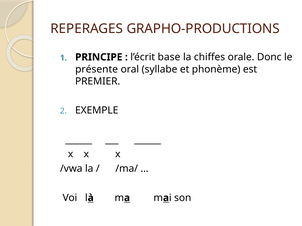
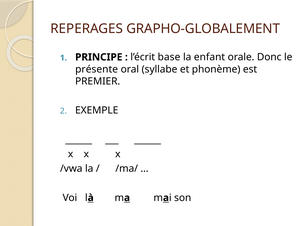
GRAPHO-PRODUCTIONS: GRAPHO-PRODUCTIONS -> GRAPHO-GLOBALEMENT (203, 29)
chiffes: chiffes -> enfant (210, 57)
